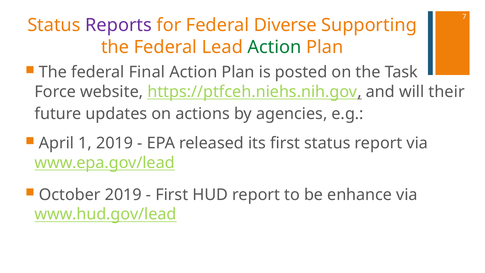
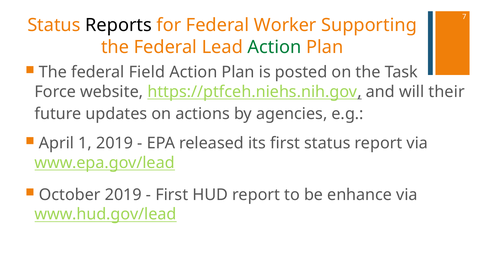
Reports colour: purple -> black (119, 25)
Diverse: Diverse -> Worker (285, 25)
Final: Final -> Field (147, 72)
